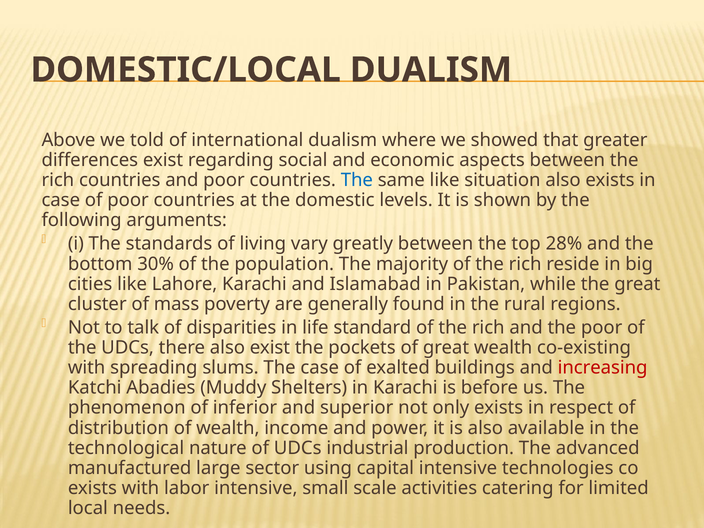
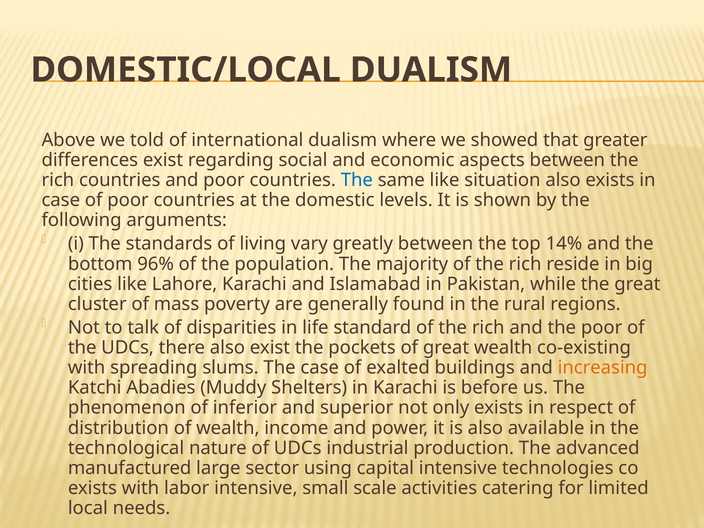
28%: 28% -> 14% (564, 244)
30%: 30% -> 96% (156, 264)
increasing colour: red -> orange (603, 368)
